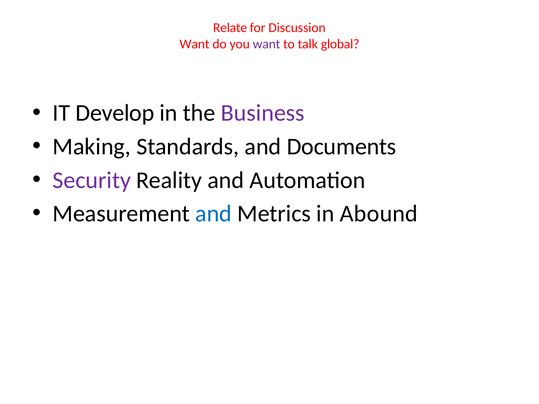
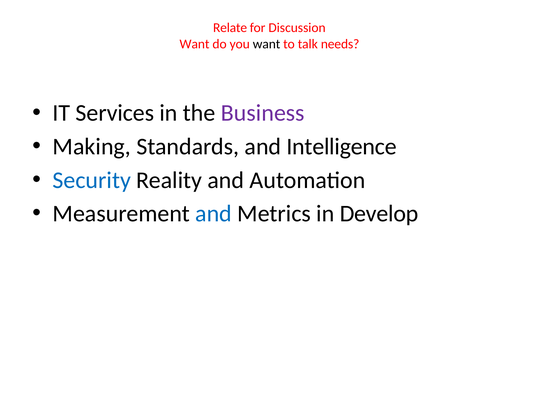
want colour: purple -> black (267, 44)
global: global -> needs (340, 44)
Develop: Develop -> Services (115, 113)
Documents: Documents -> Intelligence (342, 147)
Security colour: purple -> blue (92, 180)
Abound: Abound -> Develop (379, 214)
